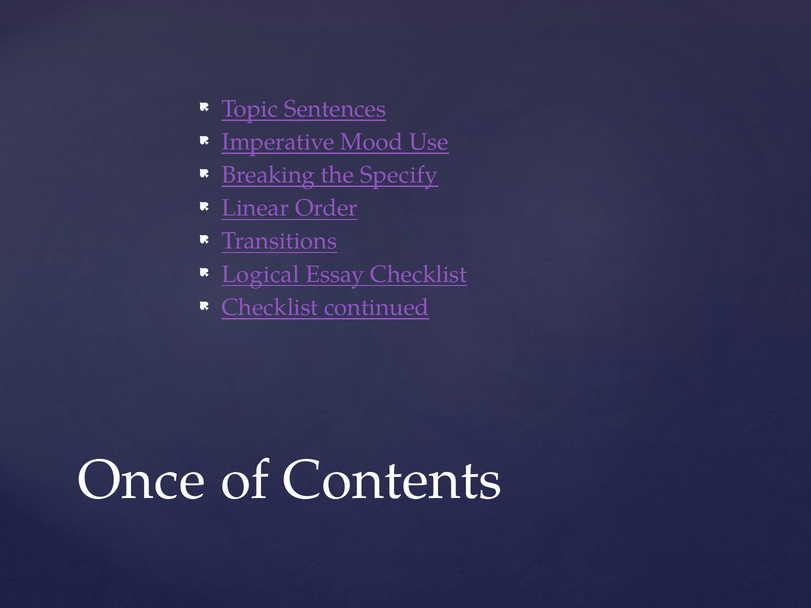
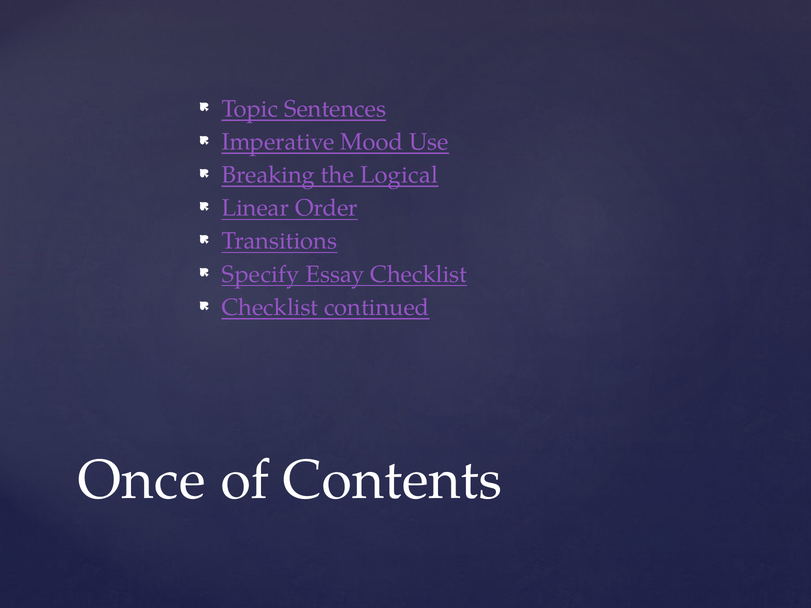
Specify: Specify -> Logical (399, 175)
Logical: Logical -> Specify (261, 274)
